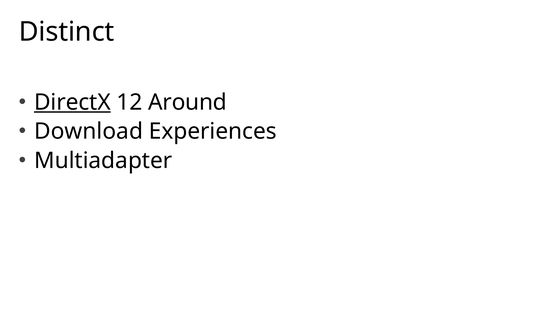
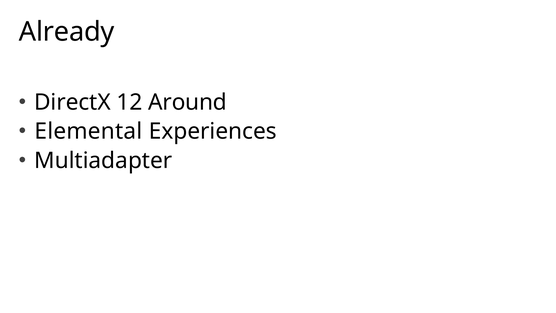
Distinct: Distinct -> Already (67, 32)
DirectX underline: present -> none (72, 102)
Download: Download -> Elemental (88, 131)
